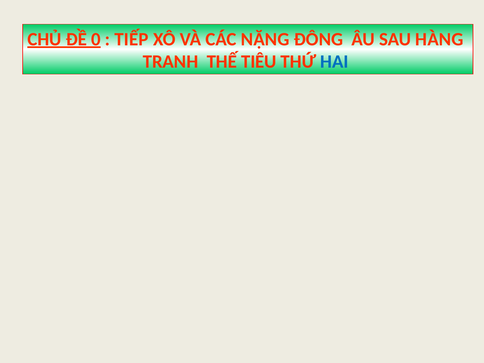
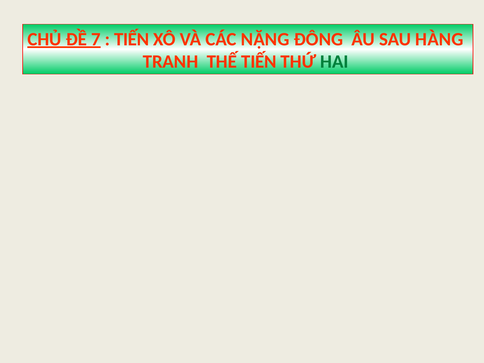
0: 0 -> 7 (96, 39)
TIẾP: TIẾP -> TIẾN (132, 39)
THẾ TIÊU: TIÊU -> TIẾN (259, 62)
HAI colour: blue -> green (334, 62)
